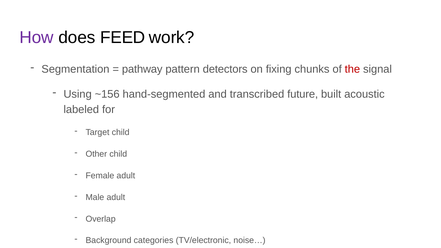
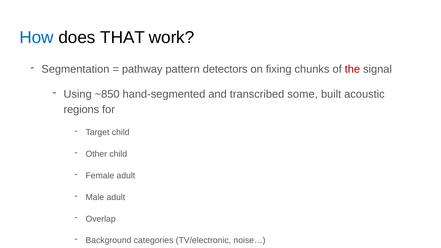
How colour: purple -> blue (37, 37)
FEED: FEED -> THAT (123, 37)
~156: ~156 -> ~850 (107, 94)
future: future -> some (303, 94)
labeled: labeled -> regions (81, 110)
